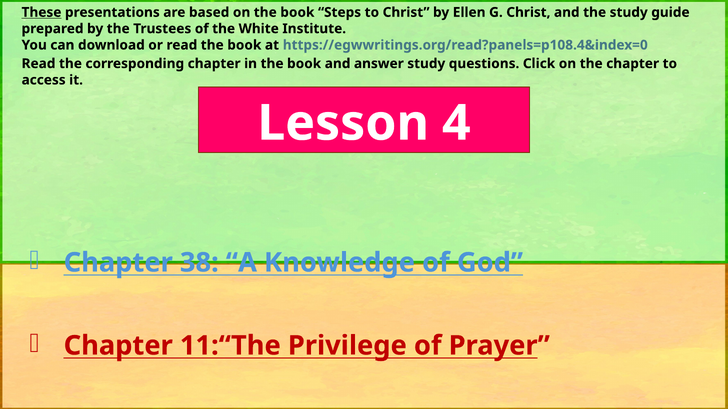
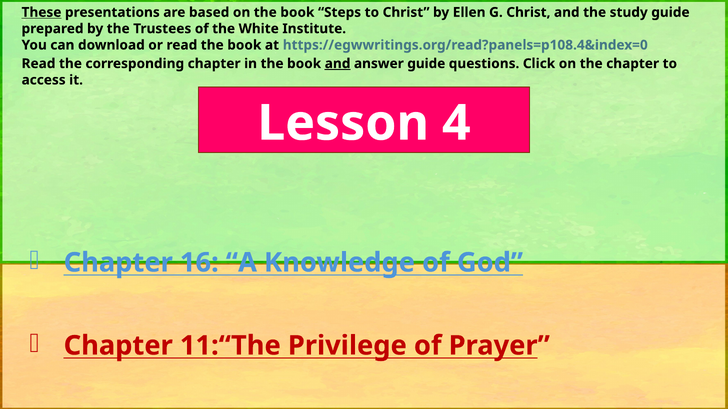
and underline: none -> present (338, 64)
answer study: study -> guide (426, 64)
38: 38 -> 16 (199, 263)
